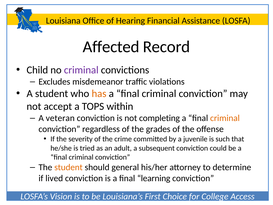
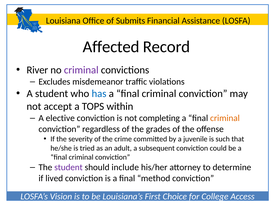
Hearing: Hearing -> Submits (131, 21)
Child: Child -> River (37, 70)
has colour: orange -> blue (99, 94)
veteran: veteran -> elective (60, 118)
student colour: orange -> purple (68, 167)
general: general -> include (125, 167)
learning: learning -> method (154, 178)
